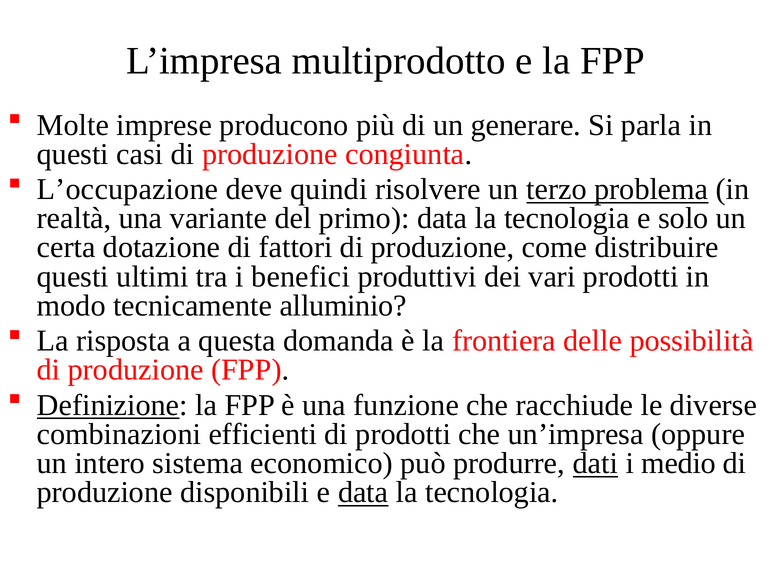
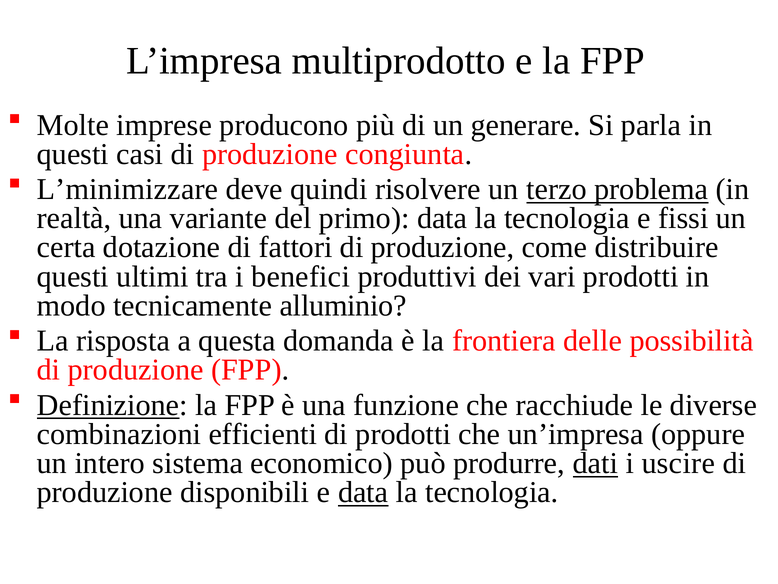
L’occupazione: L’occupazione -> L’minimizzare (128, 189)
solo: solo -> fissi (683, 218)
medio: medio -> uscire (678, 463)
